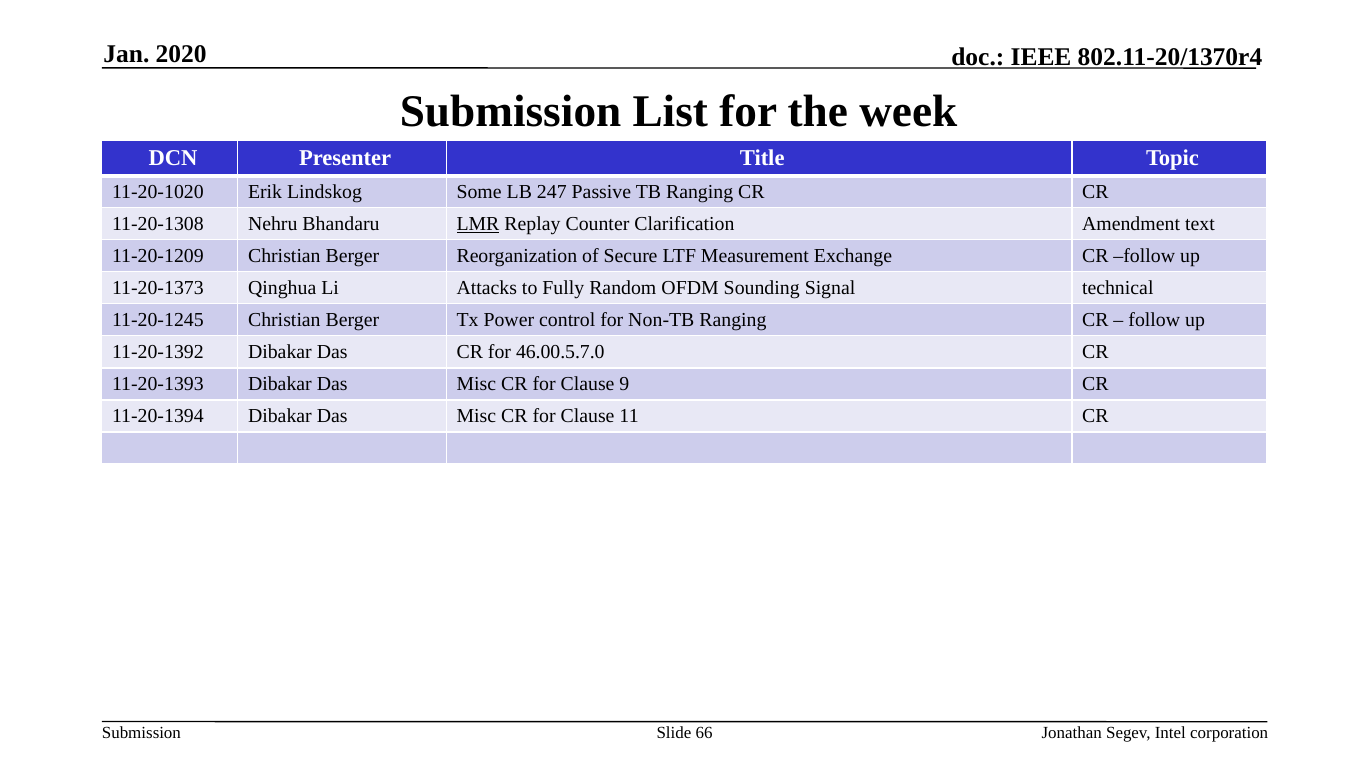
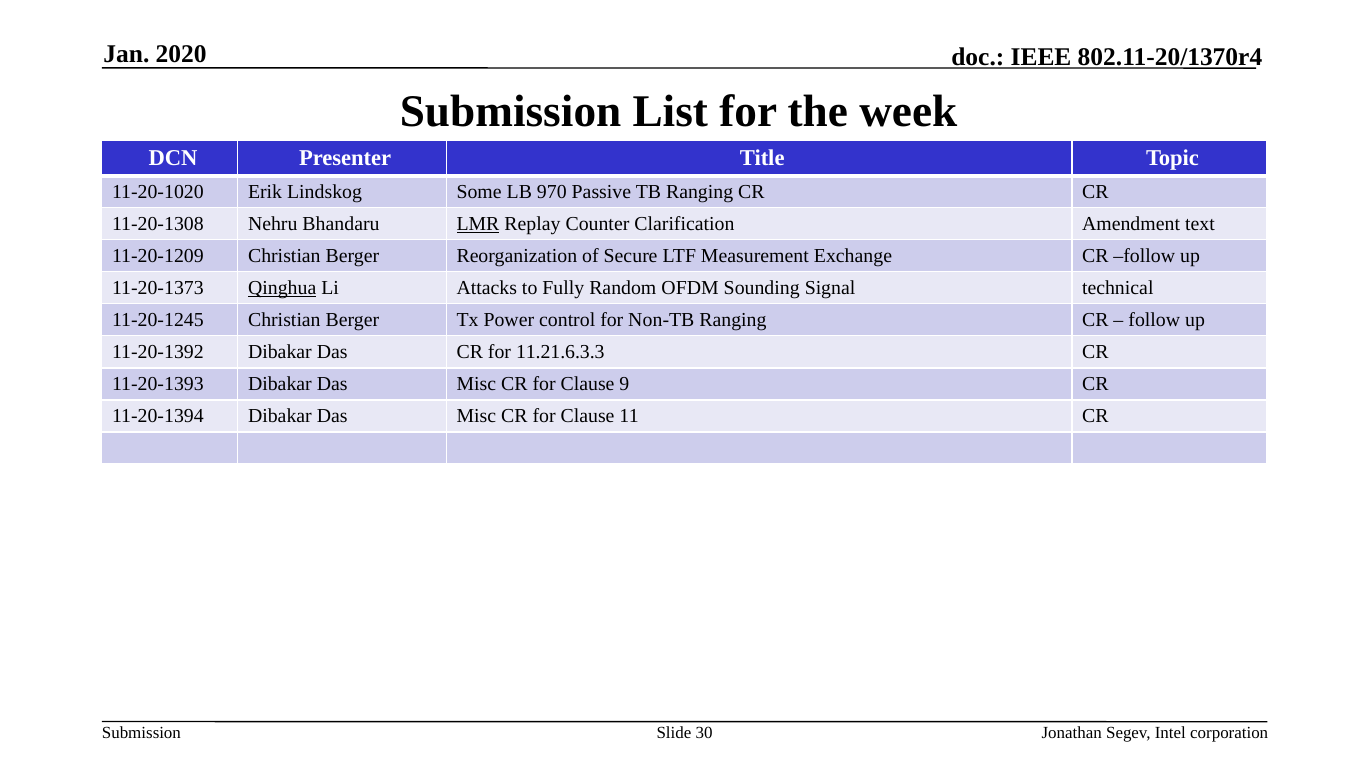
247: 247 -> 970 (552, 192)
Qinghua underline: none -> present (282, 288)
46.00.5.7.0: 46.00.5.7.0 -> 11.21.6.3.3 (560, 352)
66: 66 -> 30 (704, 733)
